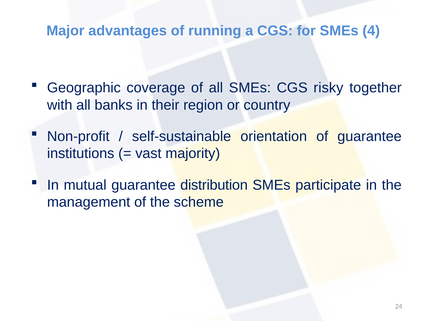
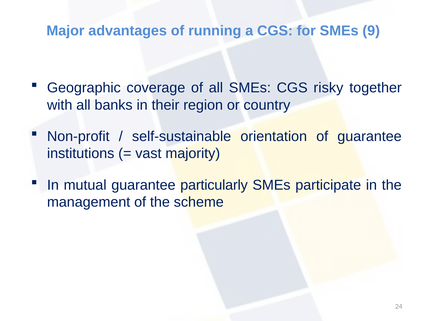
4: 4 -> 9 (371, 31)
distribution: distribution -> particularly (214, 185)
